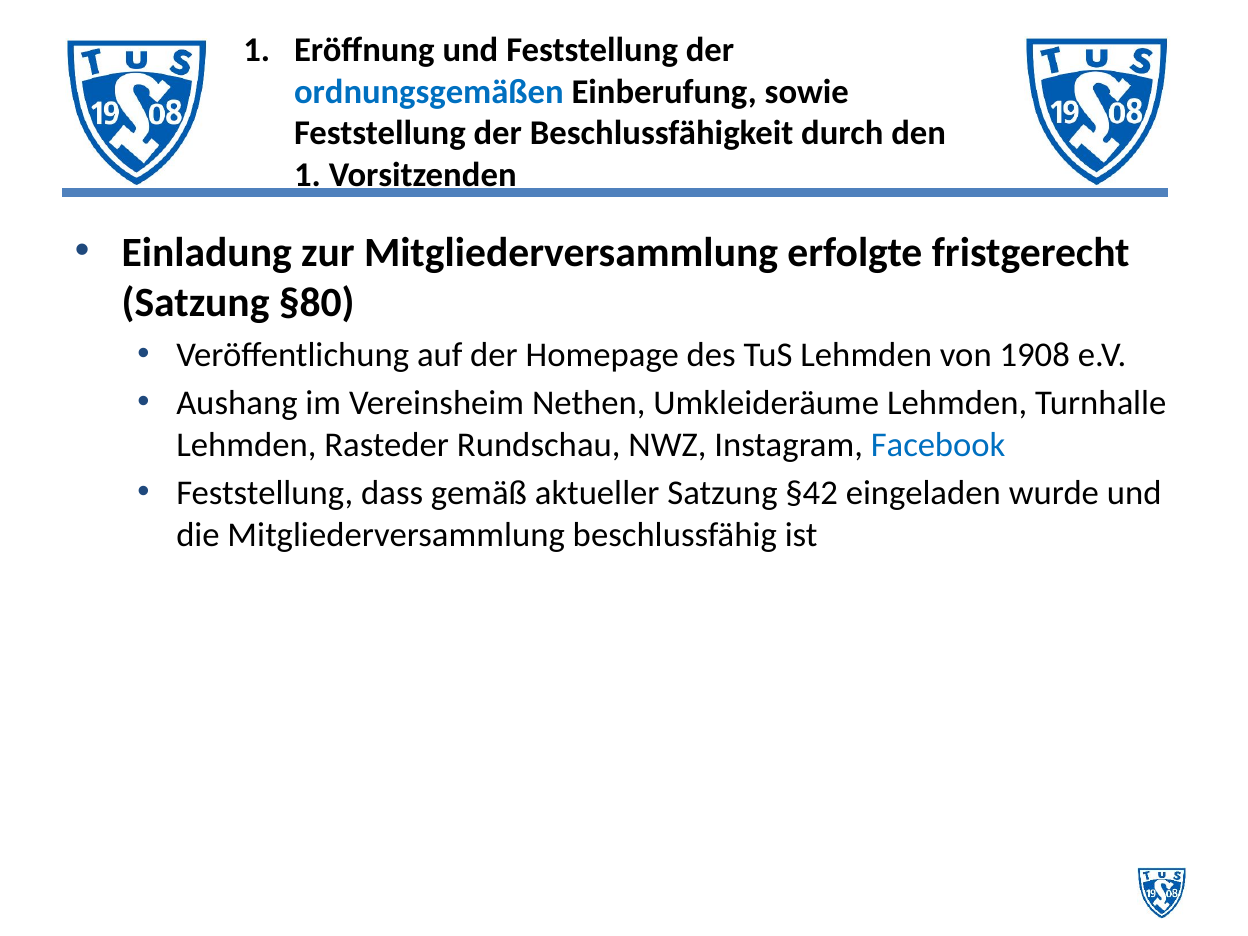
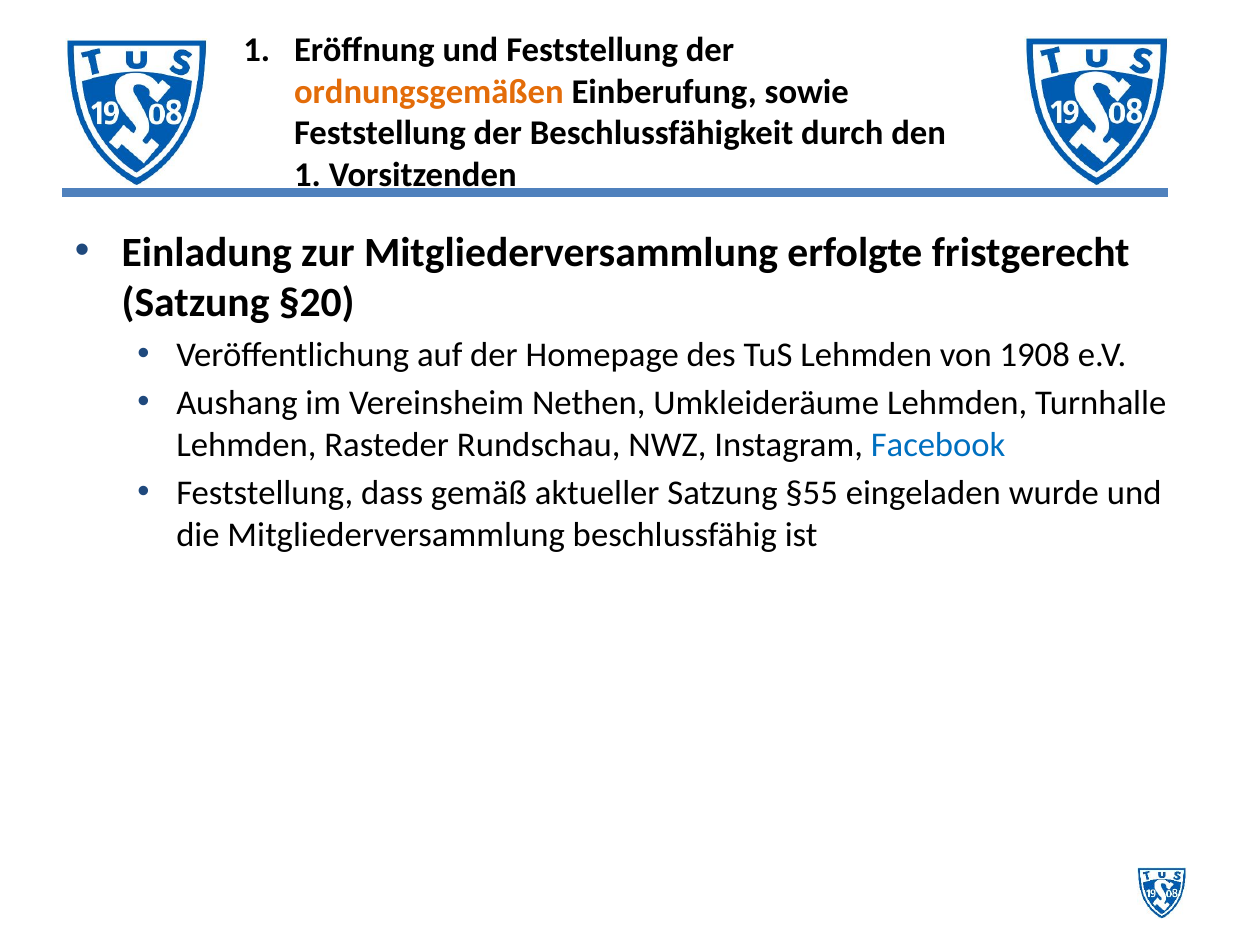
ordnungsgemäßen colour: blue -> orange (429, 92)
§80: §80 -> §20 (317, 302)
§42: §42 -> §55 (812, 493)
